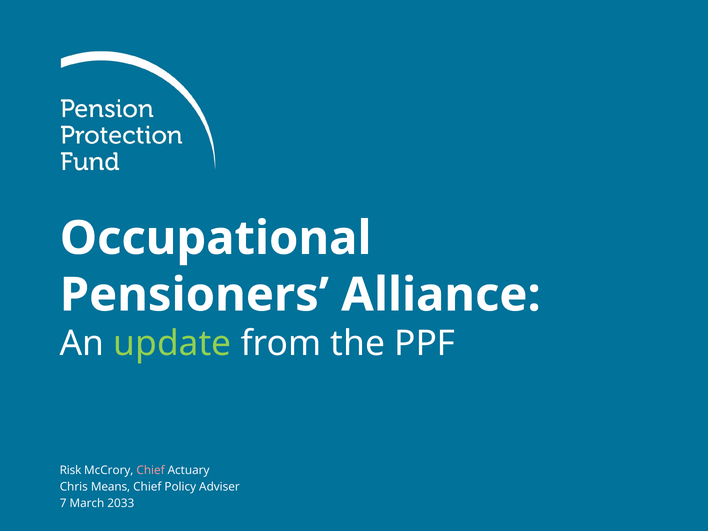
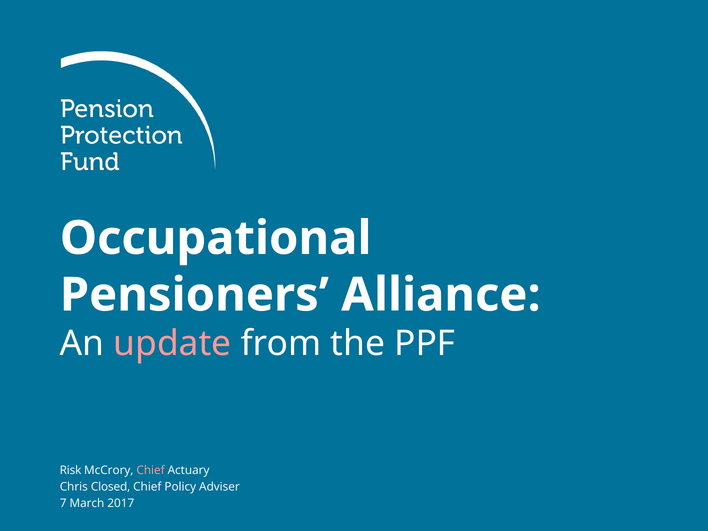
update colour: light green -> pink (172, 344)
Means: Means -> Closed (111, 487)
2033: 2033 -> 2017 (121, 503)
